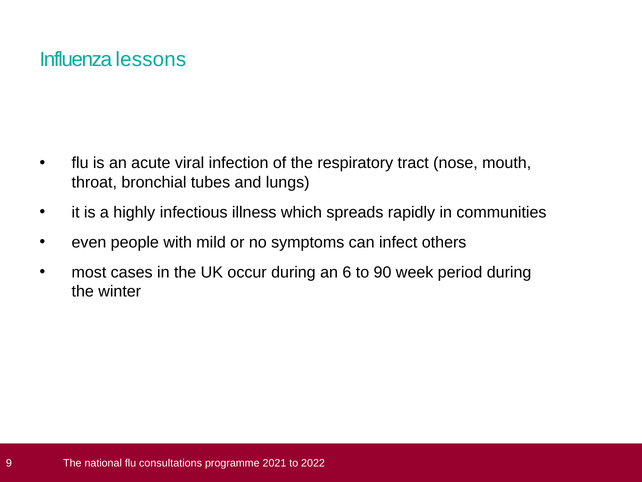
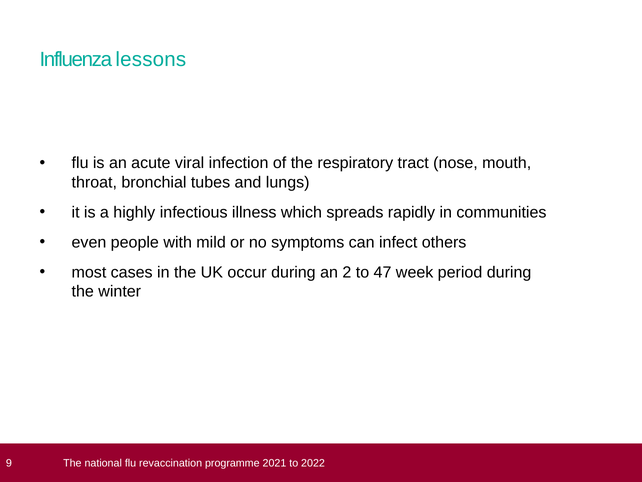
6: 6 -> 2 (347, 272)
90: 90 -> 47 (383, 272)
consultations: consultations -> revaccination (171, 463)
